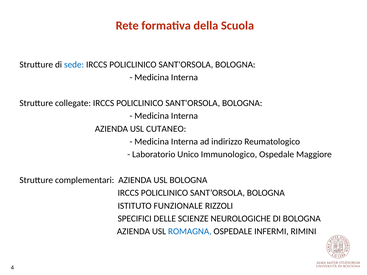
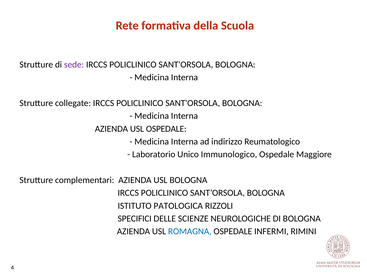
sede colour: blue -> purple (74, 65)
USL CUTANEO: CUTANEO -> OSPEDALE (166, 129)
FUNZIONALE: FUNZIONALE -> PATOLOGICA (178, 206)
